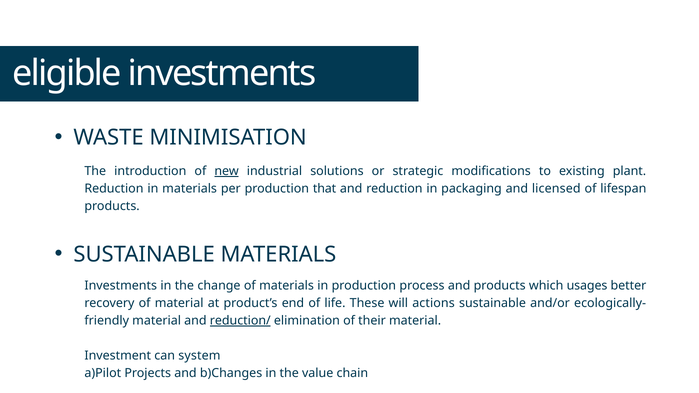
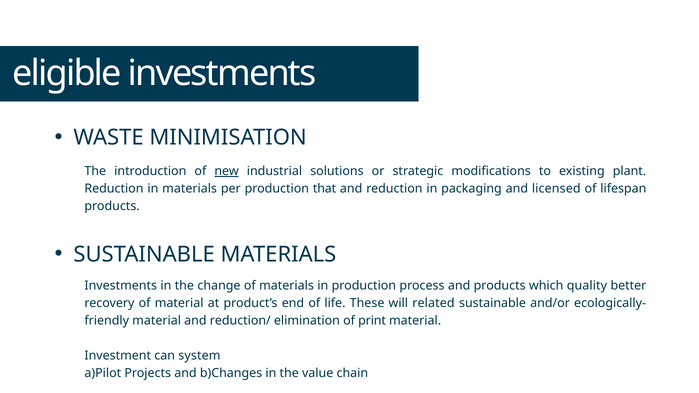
usages: usages -> quality (587, 286)
actions: actions -> related (433, 303)
reduction/ underline: present -> none (240, 321)
their: their -> print (372, 321)
